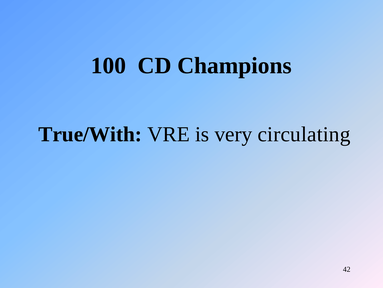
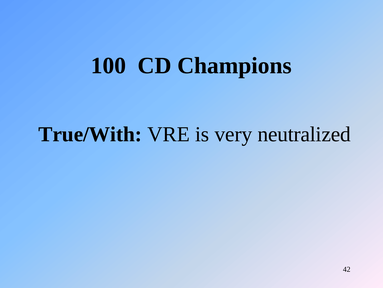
circulating: circulating -> neutralized (304, 134)
